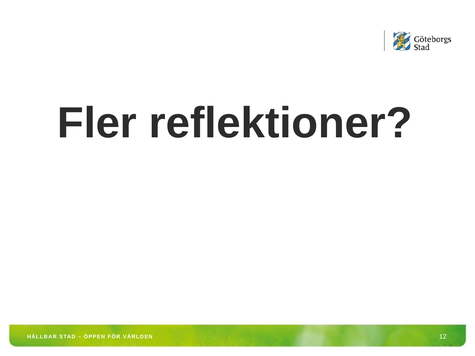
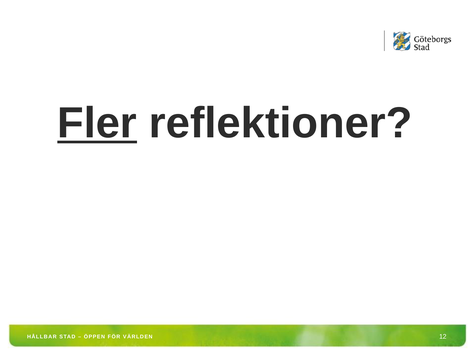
Fler underline: none -> present (97, 123)
